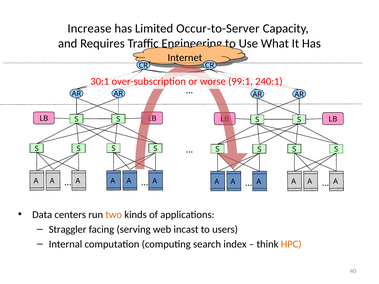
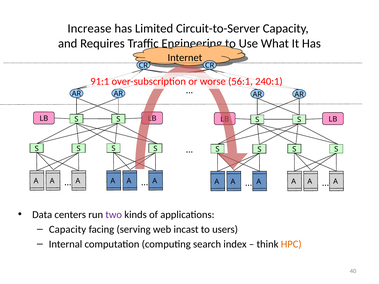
Occur-to-Server: Occur-to-Server -> Circuit-to-Server (218, 28)
30:1: 30:1 -> 91:1 (100, 82)
99:1: 99:1 -> 56:1 (240, 82)
two colour: orange -> purple (114, 215)
Straggler: Straggler -> Capacity (68, 230)
